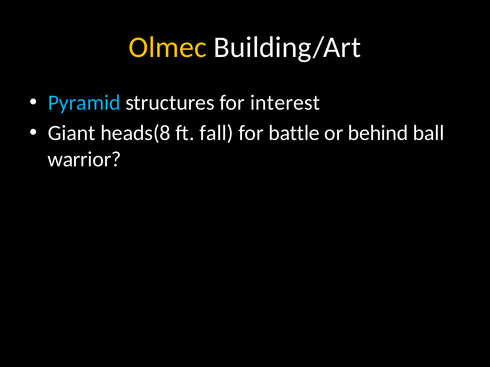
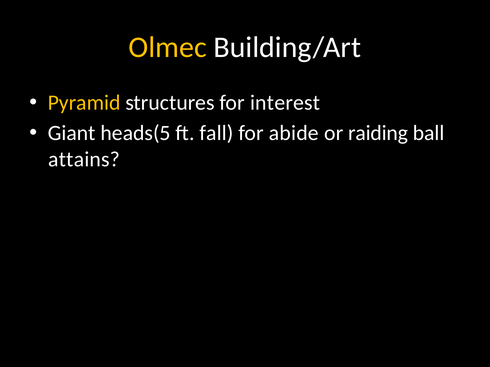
Pyramid colour: light blue -> yellow (84, 103)
heads(8: heads(8 -> heads(5 (136, 133)
battle: battle -> abide (294, 133)
behind: behind -> raiding (378, 133)
warrior: warrior -> attains (84, 159)
